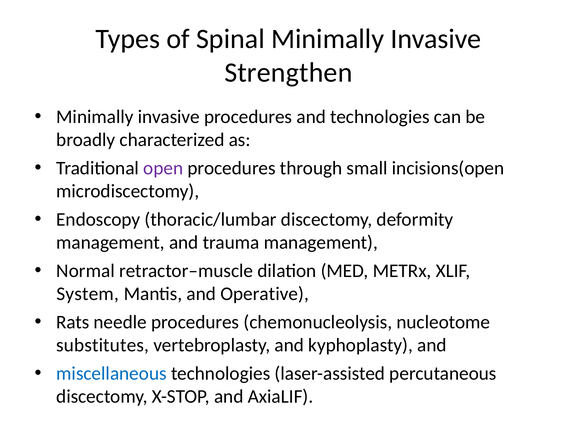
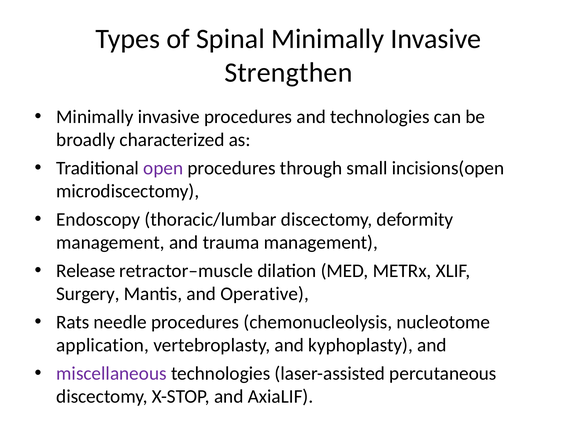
Normal: Normal -> Release (86, 271)
System: System -> Surgery (88, 294)
substitutes: substitutes -> application (103, 345)
miscellaneous colour: blue -> purple (111, 373)
